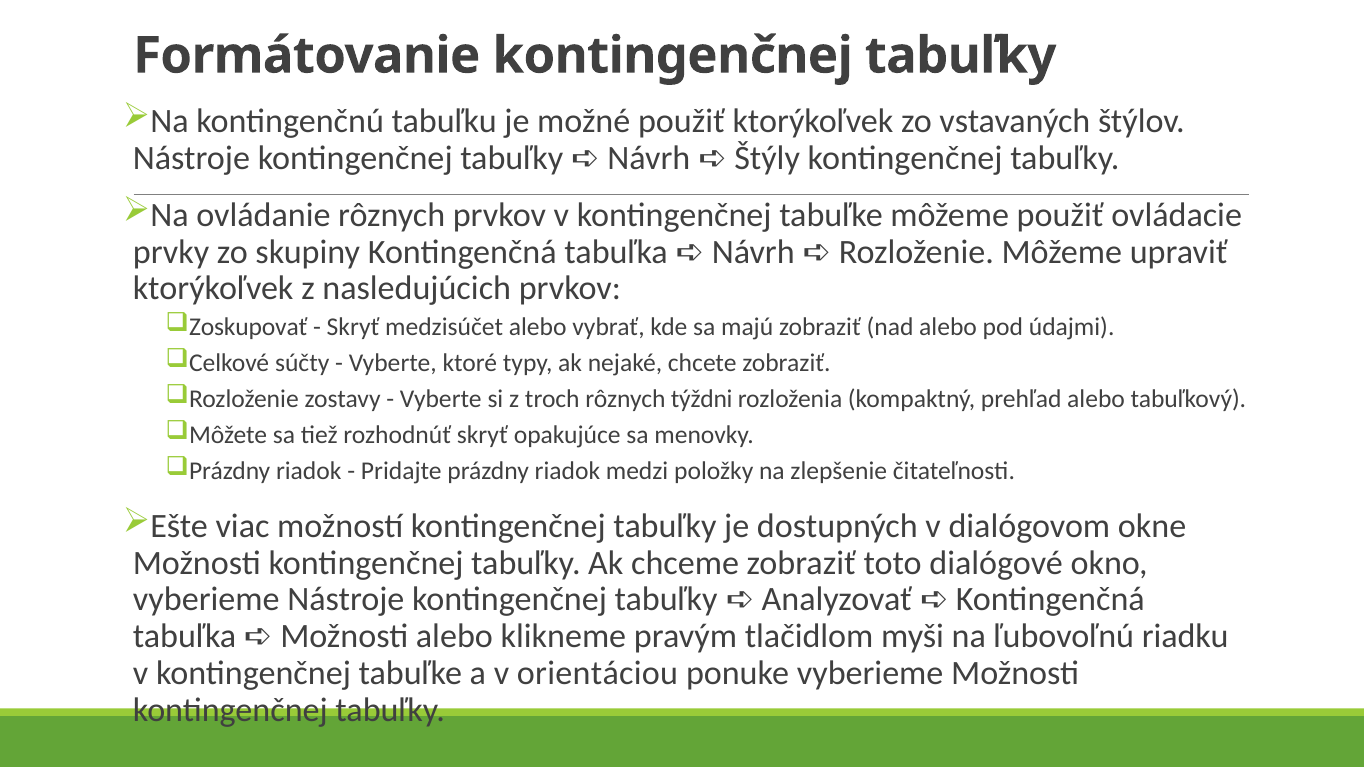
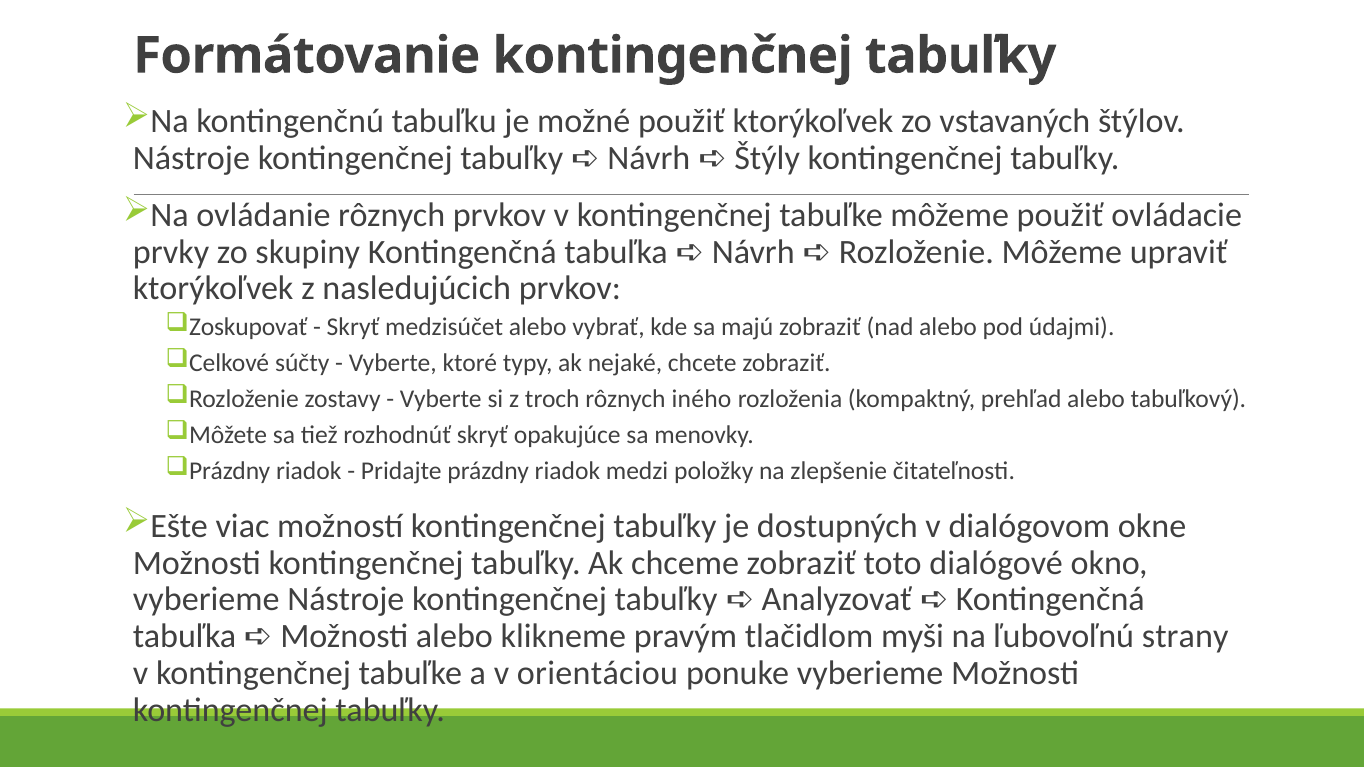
týždni: týždni -> iného (701, 399)
riadku: riadku -> strany (1185, 637)
